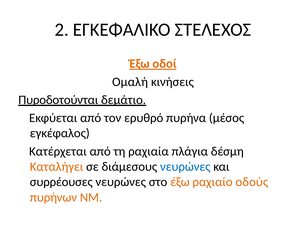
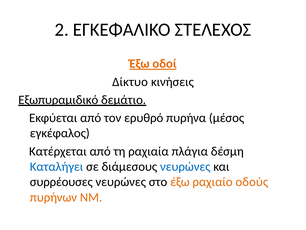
Ομαλή: Ομαλή -> Δίκτυο (130, 82)
Πυροδοτούνται: Πυροδοτούνται -> Εξωπυραμιδικό (58, 100)
Καταλήγει colour: orange -> blue (57, 166)
